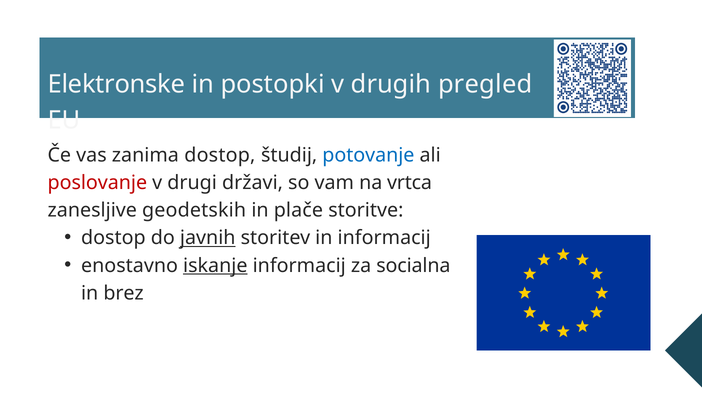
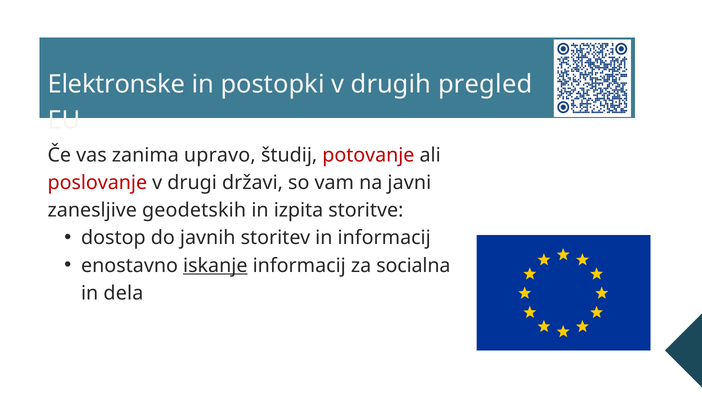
zanima dostop: dostop -> upravo (220, 155)
potovanje colour: blue -> red (368, 155)
vrtca: vrtca -> javni (409, 183)
plače: plače -> izpita (298, 210)
javnih underline: present -> none (208, 238)
brez: brez -> dela (123, 293)
